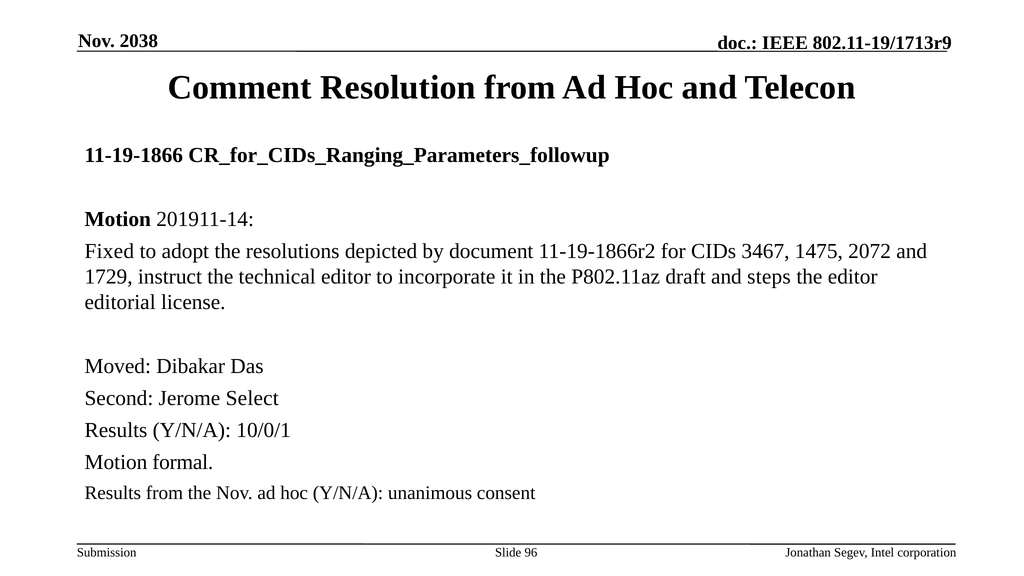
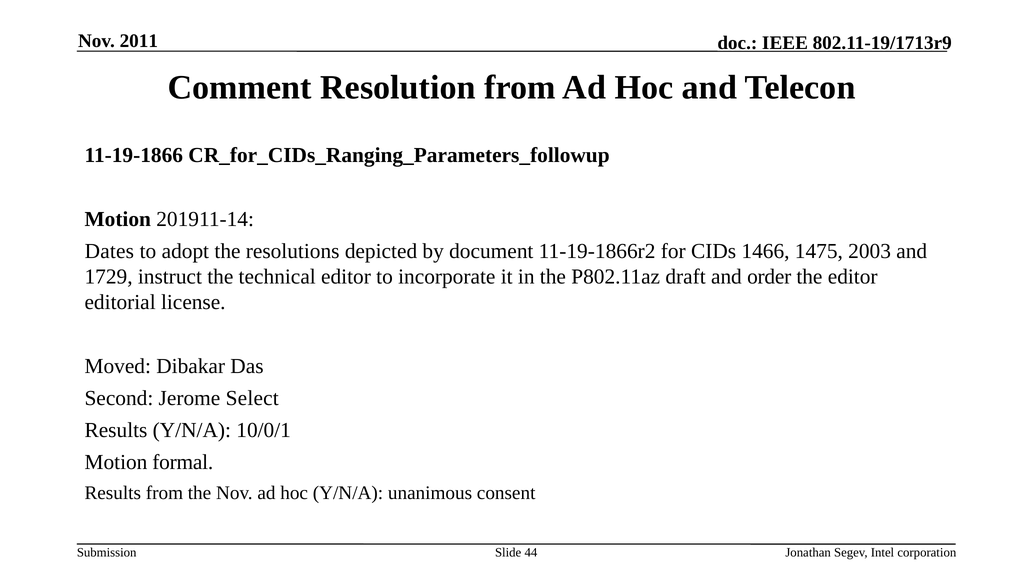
2038: 2038 -> 2011 (139, 41)
Fixed: Fixed -> Dates (109, 251)
3467: 3467 -> 1466 (766, 251)
2072: 2072 -> 2003 (870, 251)
steps: steps -> order (769, 277)
96: 96 -> 44 (531, 552)
